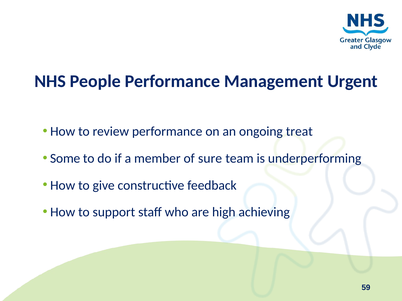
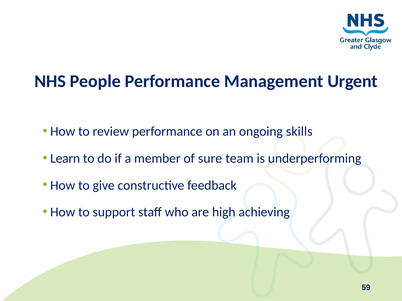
treat: treat -> skills (299, 132)
Some: Some -> Learn (65, 159)
